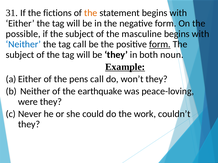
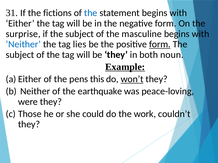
the colour: orange -> blue (91, 13)
possible: possible -> surprise (23, 34)
tag call: call -> lies (80, 44)
pens call: call -> this (97, 79)
won’t underline: none -> present (132, 79)
Never: Never -> Those (30, 114)
